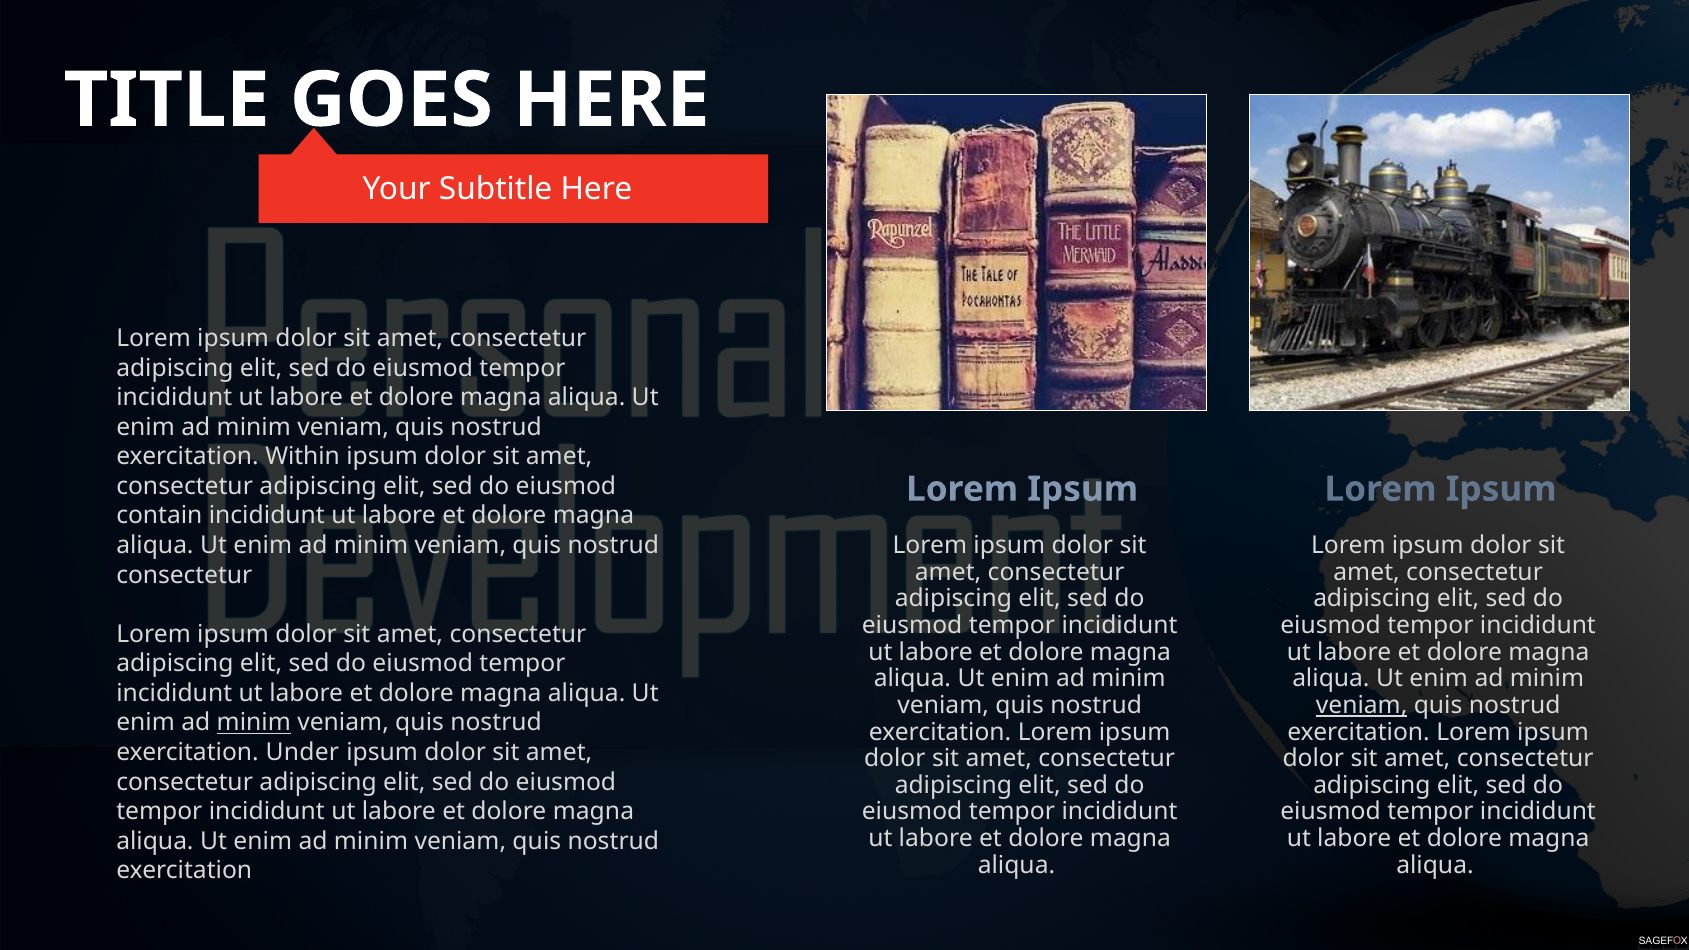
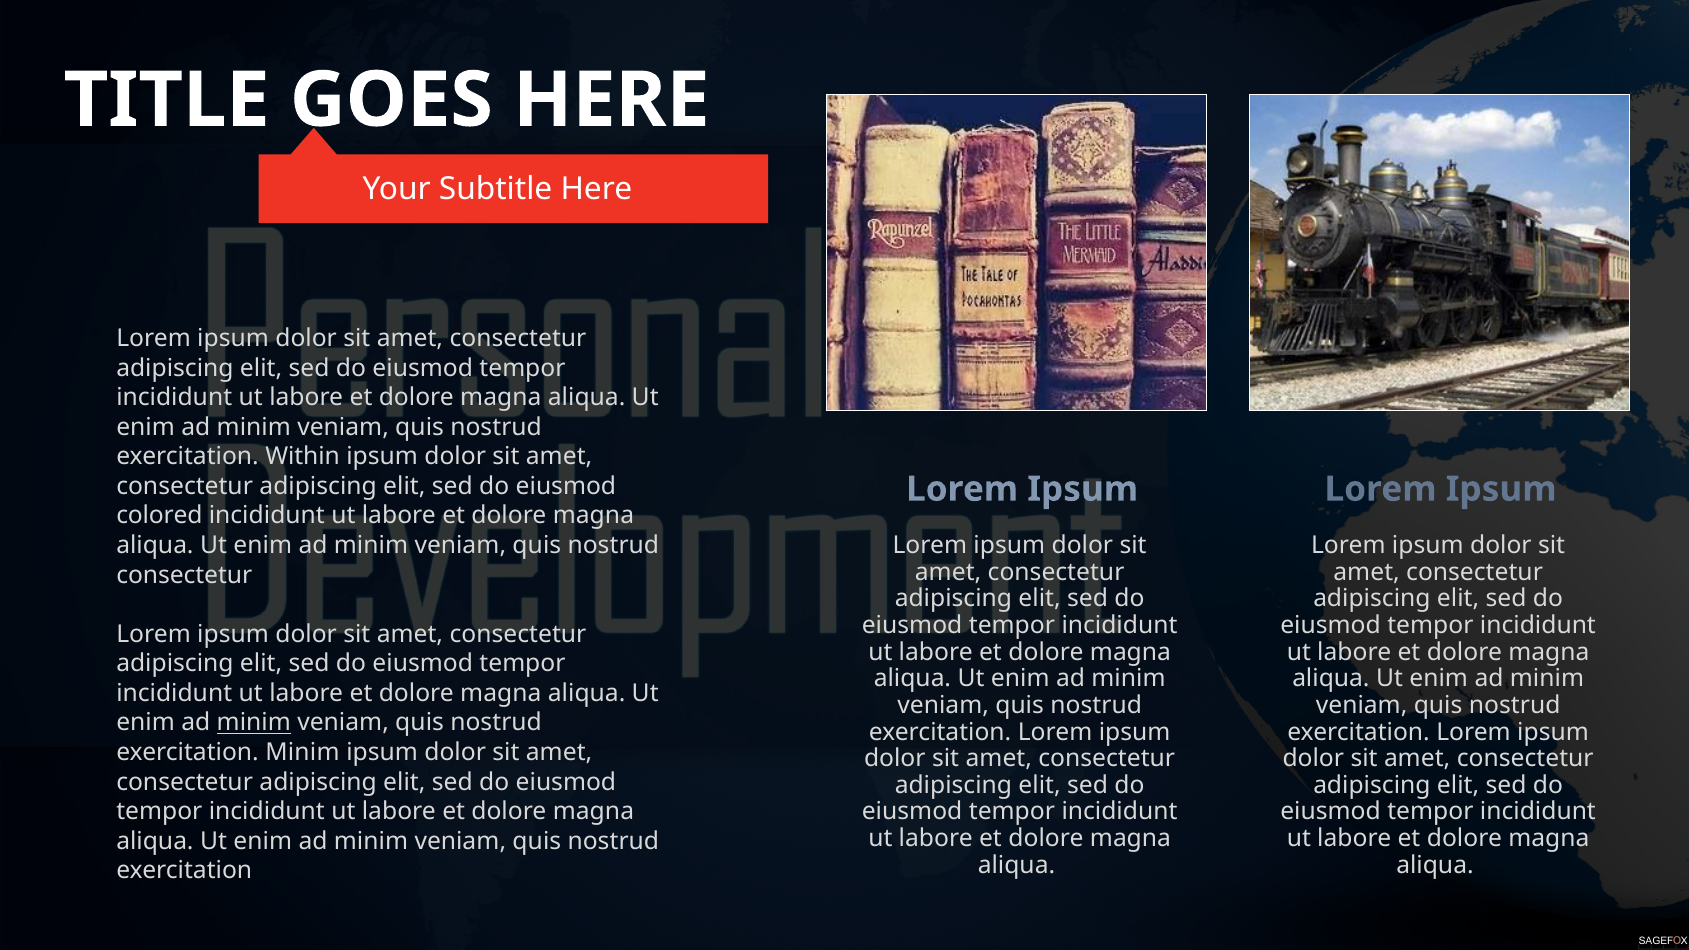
contain: contain -> colored (159, 516)
veniam underline: present -> none (1362, 705)
exercitation Under: Under -> Minim (302, 752)
